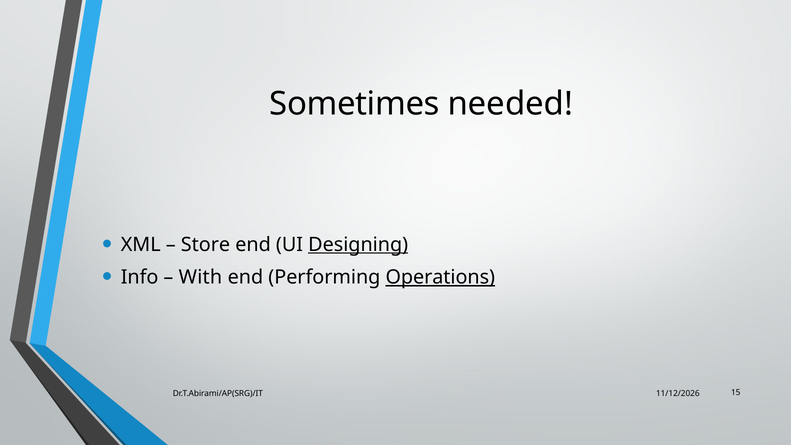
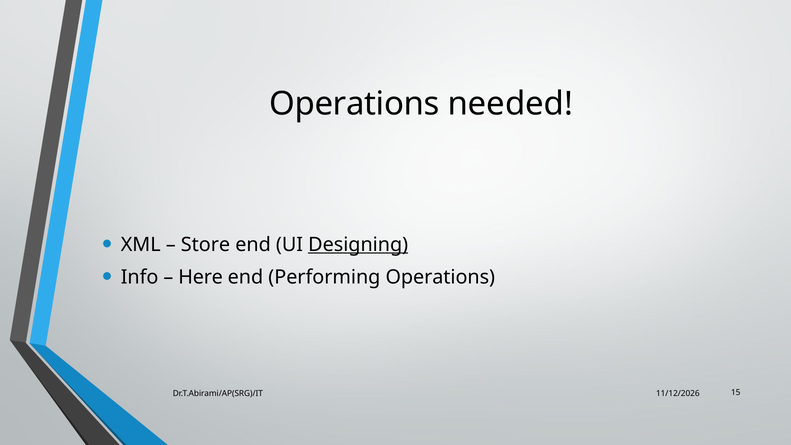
Sometimes: Sometimes -> Operations (354, 104)
With: With -> Here (201, 277)
Operations underline: present -> none (440, 277)
